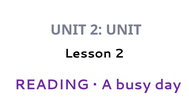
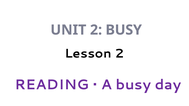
2 UNIT: UNIT -> BUSY (124, 30)
